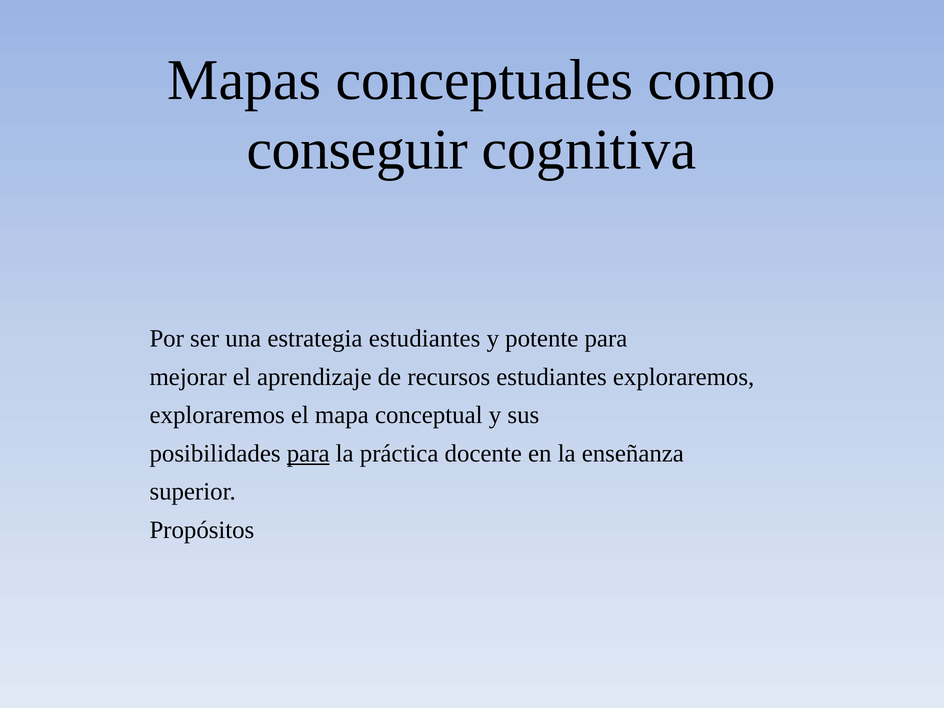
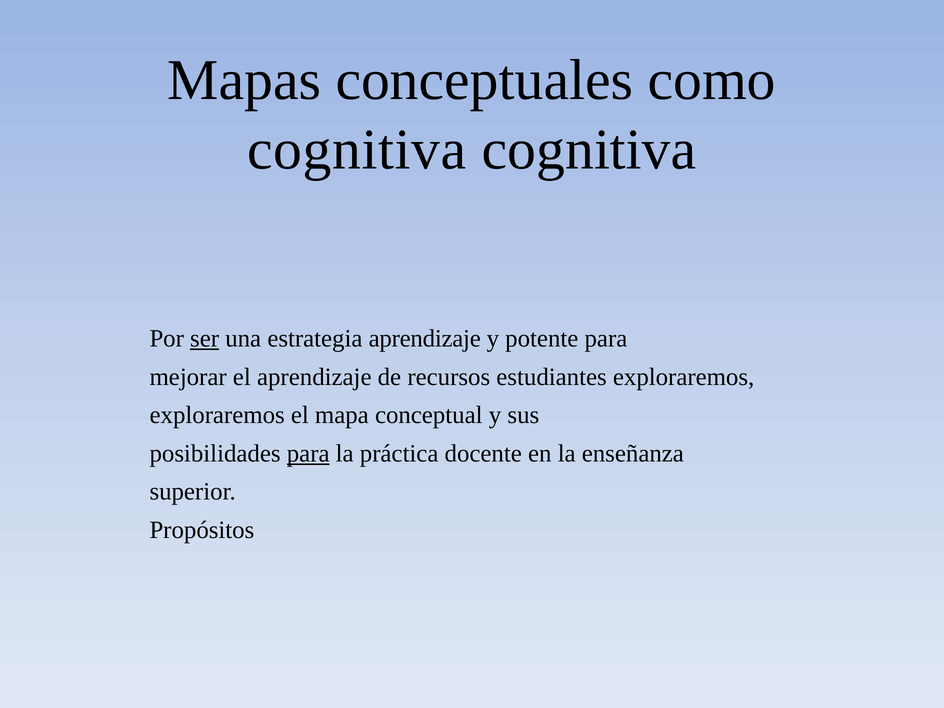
conseguir: conseguir -> cognitiva (357, 150)
ser underline: none -> present (205, 339)
estrategia estudiantes: estudiantes -> aprendizaje (425, 339)
